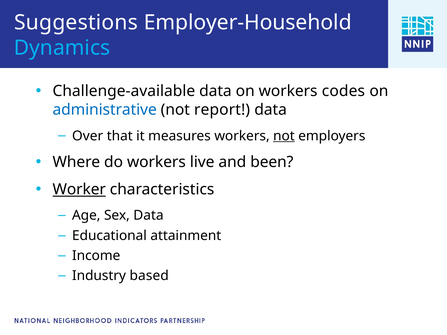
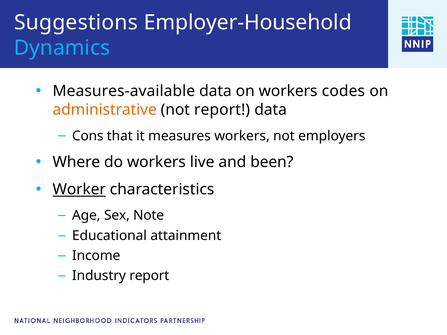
Challenge-available: Challenge-available -> Measures-available (124, 91)
administrative colour: blue -> orange (105, 110)
Over: Over -> Cons (88, 136)
not underline: present -> none (284, 136)
Sex Data: Data -> Note (149, 216)
Industry based: based -> report (149, 276)
